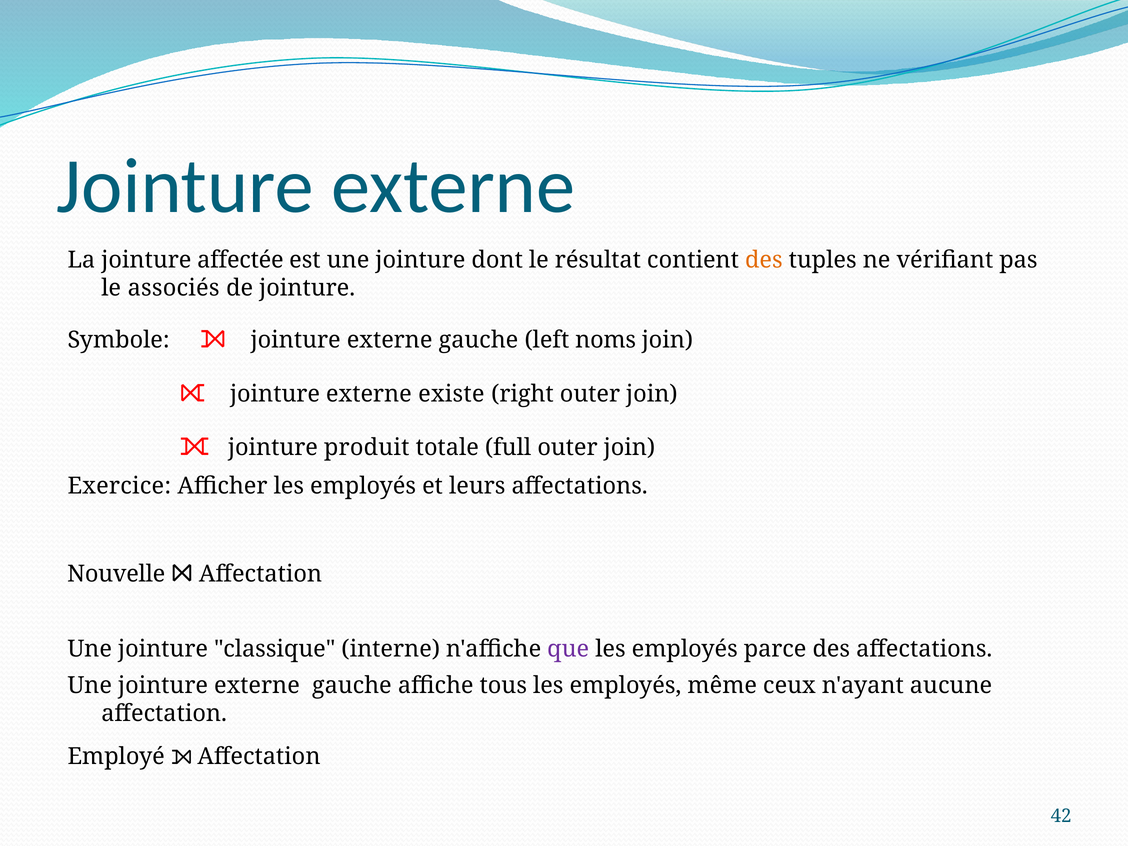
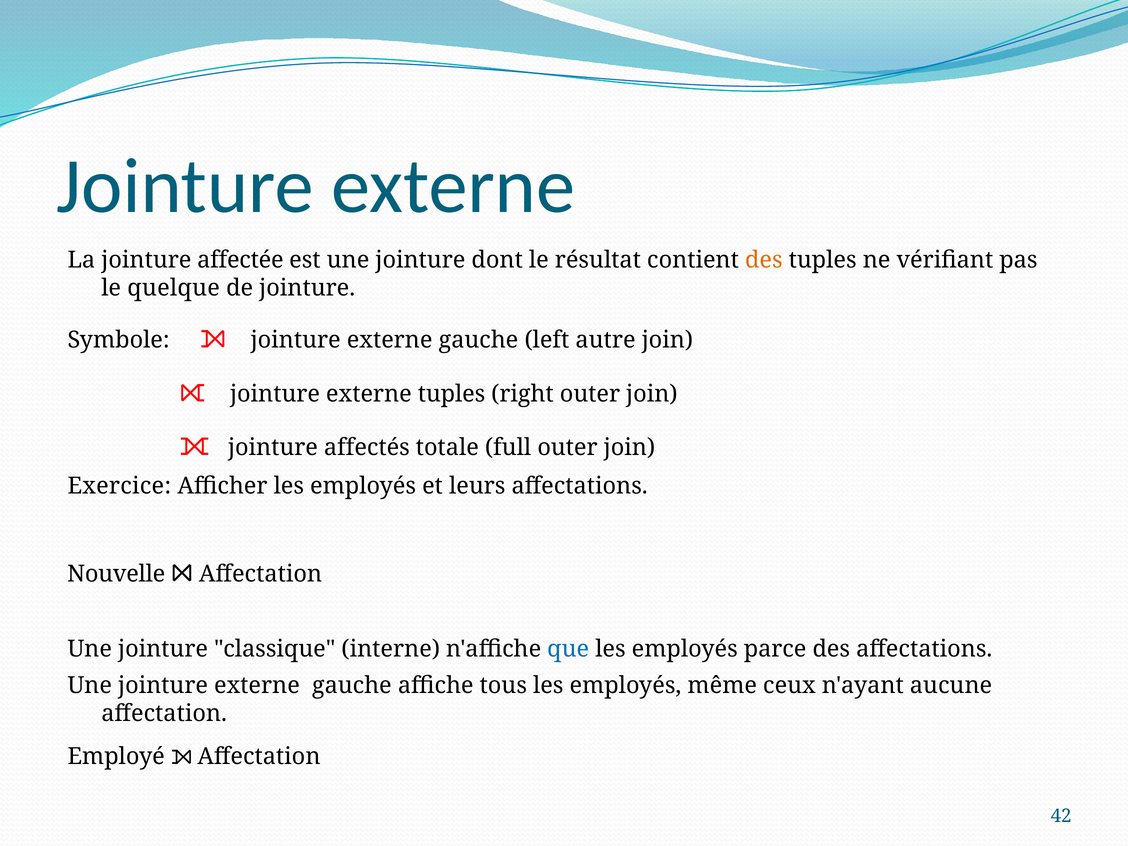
associés: associés -> quelque (174, 288)
noms: noms -> autre (605, 340)
externe existe: existe -> tuples (452, 394)
produit: produit -> affectés (367, 448)
que colour: purple -> blue (568, 649)
